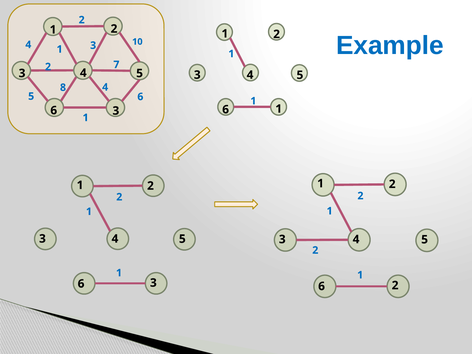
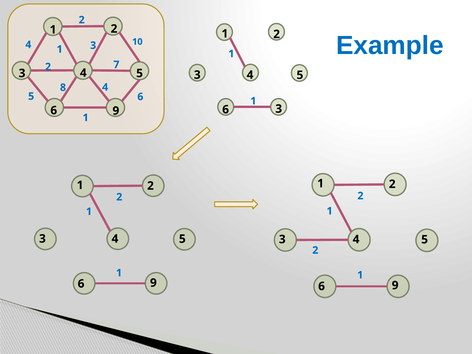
6 1: 1 -> 3 (279, 109)
3: 3 -> 9 (116, 111)
3: 3 -> 9 (153, 283)
2: 2 -> 9 (395, 285)
